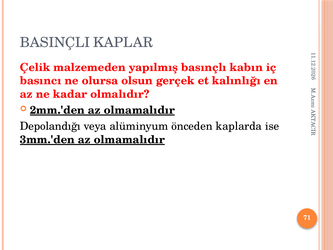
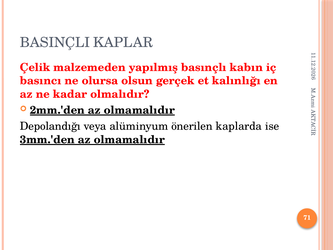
önceden: önceden -> önerilen (192, 126)
